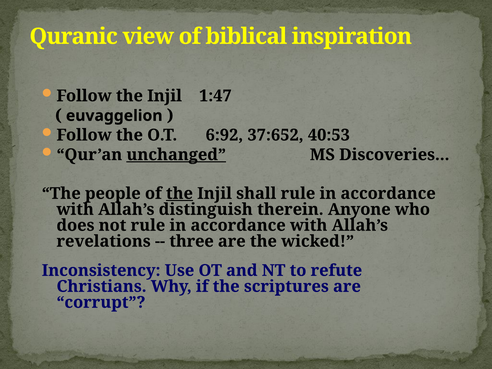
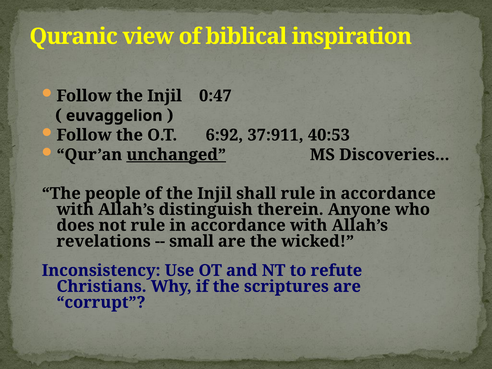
1:47: 1:47 -> 0:47 (215, 96)
37:652: 37:652 -> 37:911 (275, 135)
the underline: present -> none (179, 193)
three: three -> small (192, 241)
